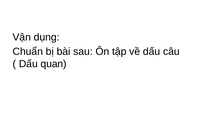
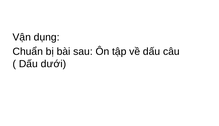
quan: quan -> dưới (53, 64)
